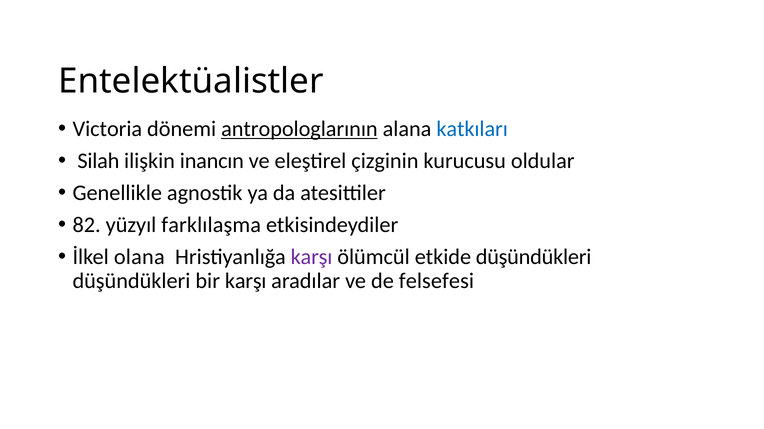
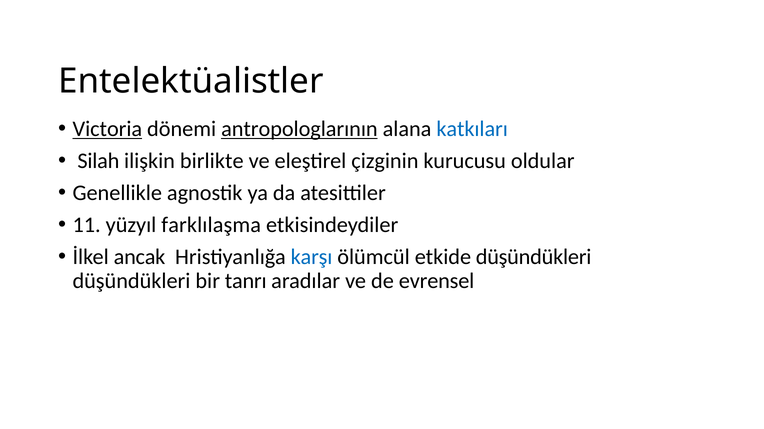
Victoria underline: none -> present (107, 129)
inancın: inancın -> birlikte (212, 161)
82: 82 -> 11 (87, 225)
olana: olana -> ancak (140, 257)
karşı colour: purple -> blue (312, 257)
bir karşı: karşı -> tanrı (246, 281)
felsefesi: felsefesi -> evrensel (437, 281)
